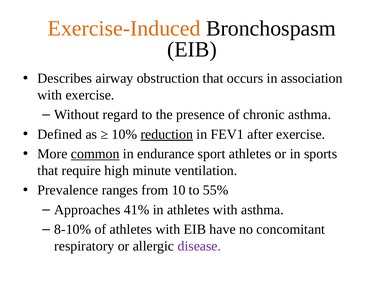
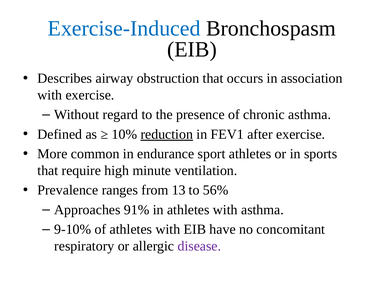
Exercise-Induced colour: orange -> blue (124, 28)
common underline: present -> none (95, 154)
10: 10 -> 13 (179, 190)
55%: 55% -> 56% (216, 190)
41%: 41% -> 91% (137, 210)
8-10%: 8-10% -> 9-10% (73, 229)
